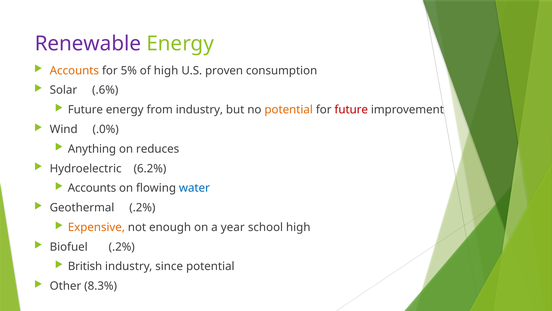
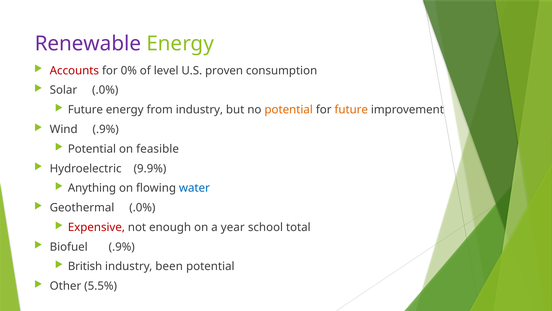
Accounts colour: orange -> red (74, 70)
5%: 5% -> 0% (129, 70)
of high: high -> level (166, 70)
Solar .6%: .6% -> .0% (105, 90)
future colour: red -> orange (351, 110)
Wind .0%: .0% -> .9% (106, 129)
Anything: Anything -> Potential (92, 149)
reduces: reduces -> feasible (158, 149)
6.2%: 6.2% -> 9.9% (150, 168)
Accounts: Accounts -> Anything (92, 188)
Geothermal .2%: .2% -> .0% (142, 207)
Expensive colour: orange -> red (96, 227)
school high: high -> total (298, 227)
Biofuel .2%: .2% -> .9% (122, 247)
since: since -> been (169, 266)
8.3%: 8.3% -> 5.5% (101, 286)
